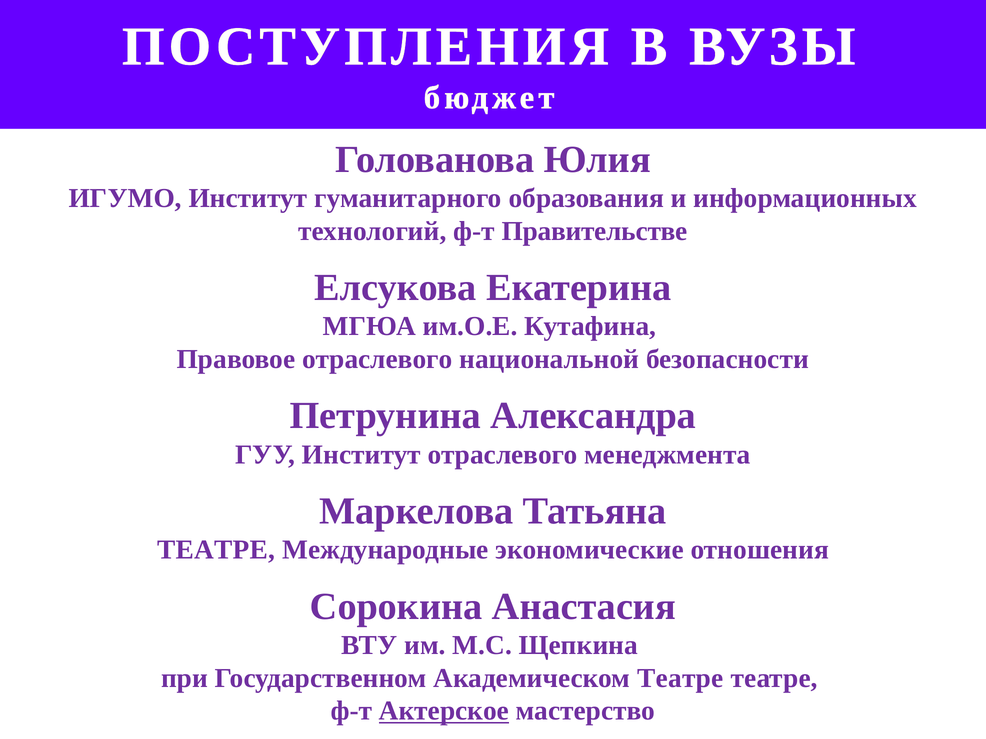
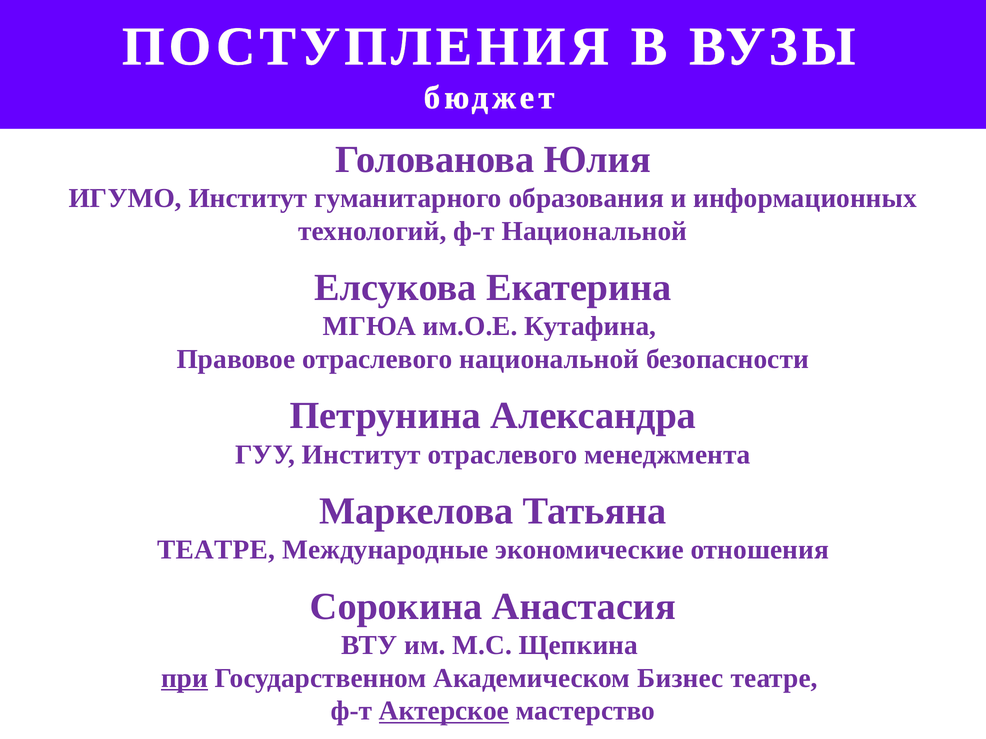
ф-т Правительстве: Правительстве -> Национальной (594, 231)
при underline: none -> present (185, 678)
Академическом Театре: Театре -> Бизнес (680, 678)
